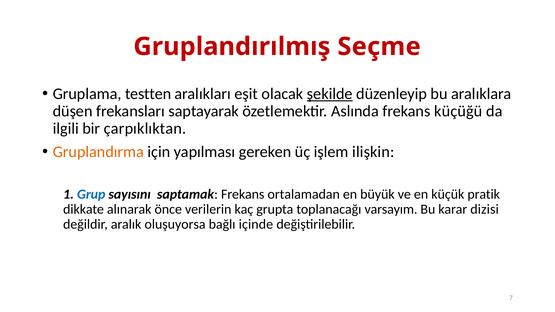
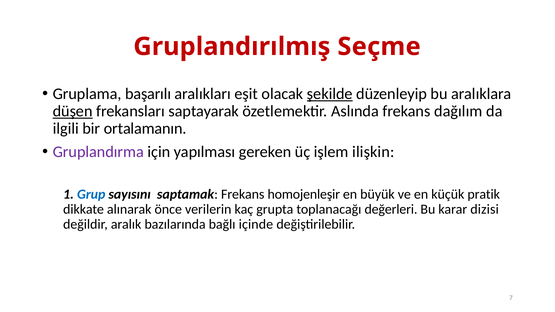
testten: testten -> başarılı (148, 94)
düşen underline: none -> present (73, 111)
küçüğü: küçüğü -> dağılım (458, 111)
çarpıklıktan: çarpıklıktan -> ortalamanın (145, 129)
Gruplandırma colour: orange -> purple (98, 152)
ortalamadan: ortalamadan -> homojenleşir (304, 194)
varsayım: varsayım -> değerleri (391, 209)
oluşuyorsa: oluşuyorsa -> bazılarında (175, 224)
